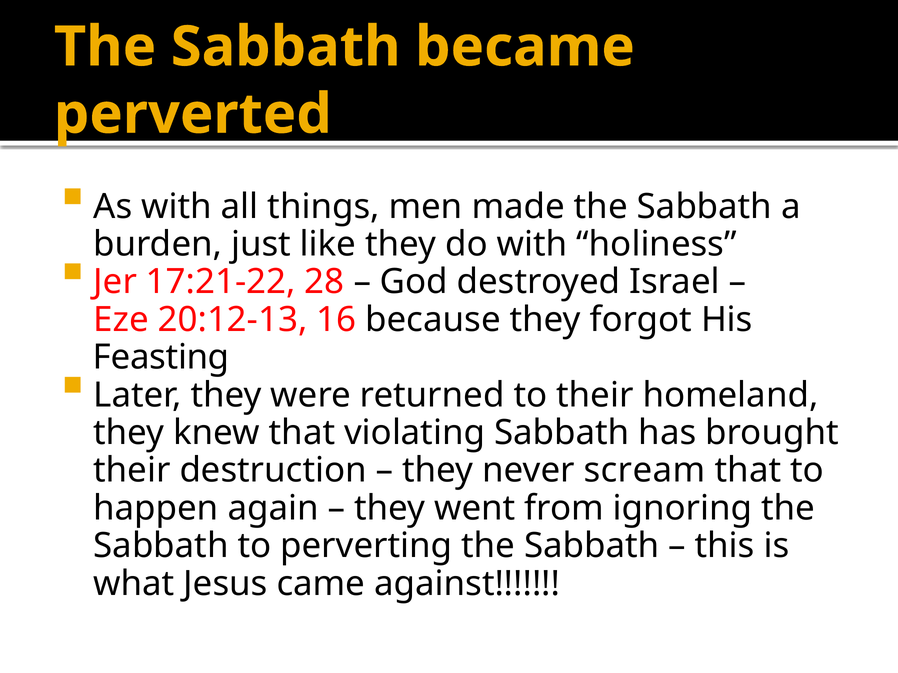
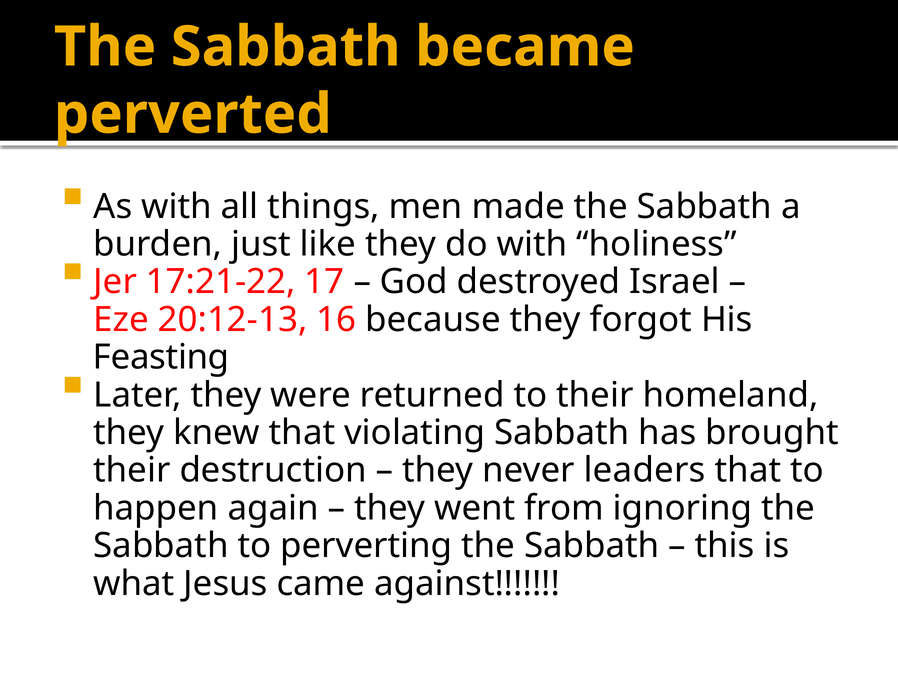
28: 28 -> 17 (324, 282)
scream: scream -> leaders (645, 471)
